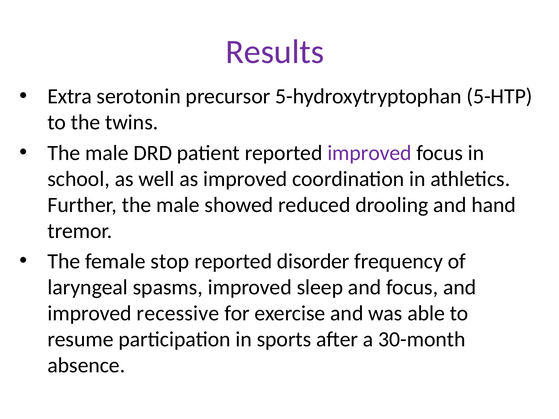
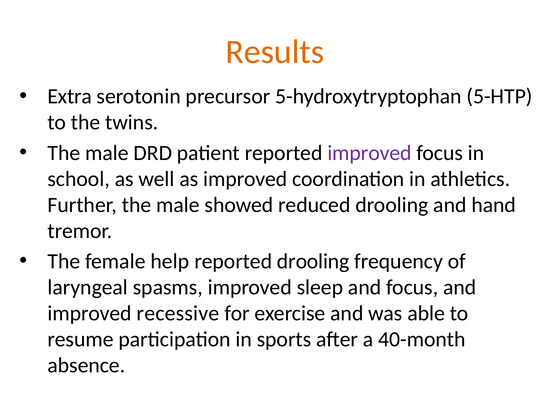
Results colour: purple -> orange (275, 52)
stop: stop -> help (170, 261)
reported disorder: disorder -> drooling (313, 261)
30-month: 30-month -> 40-month (422, 340)
